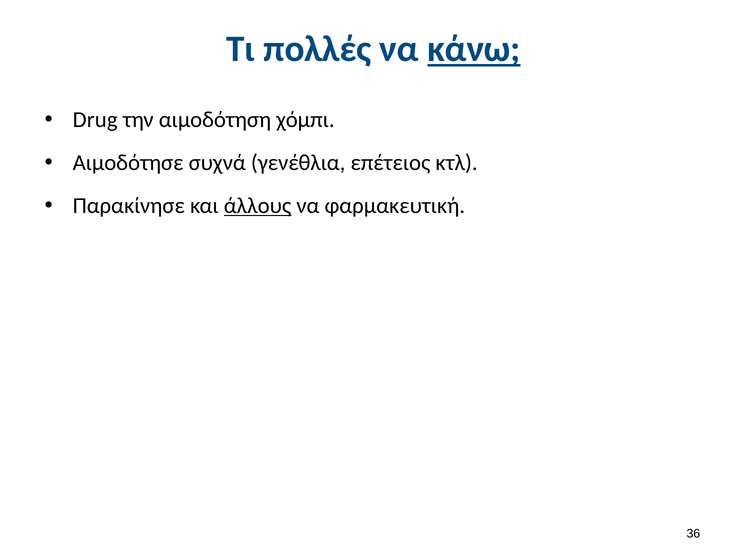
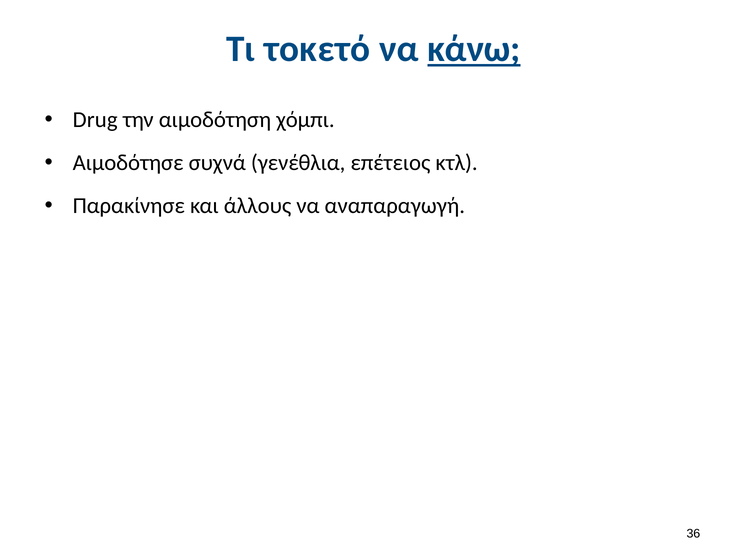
πολλές: πολλές -> τοκετό (317, 49)
άλλους underline: present -> none (258, 206)
φαρμακευτική: φαρμακευτική -> αναπαραγωγή (395, 206)
